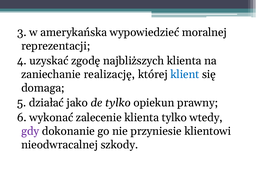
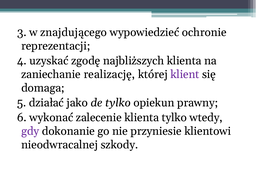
amerykańska: amerykańska -> znajdującego (74, 32)
moralnej: moralnej -> ochronie (204, 32)
klient colour: blue -> purple (185, 74)
